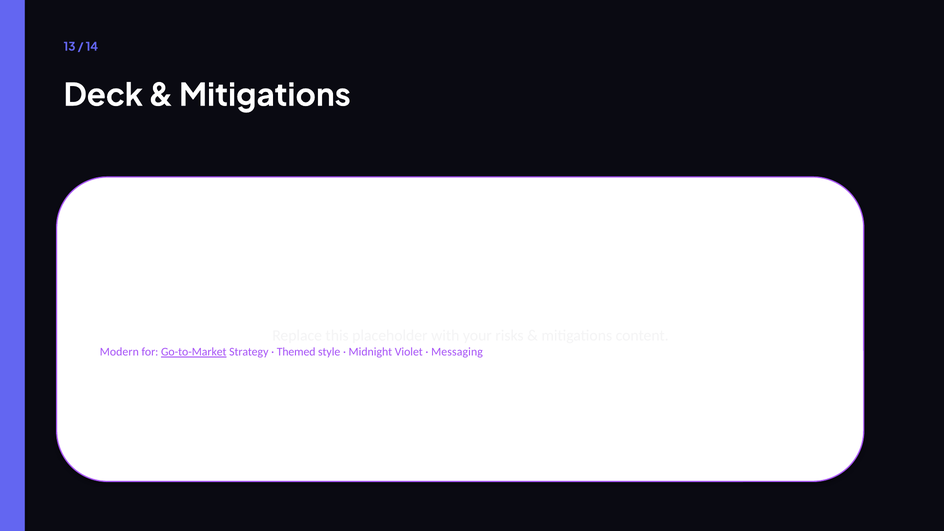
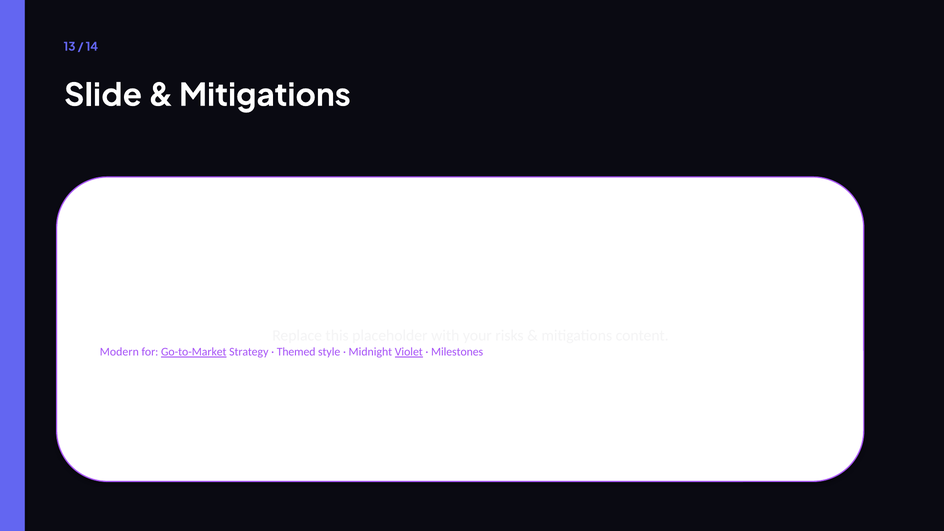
Deck: Deck -> Slide (103, 95)
Violet underline: none -> present (409, 352)
Messaging: Messaging -> Milestones (457, 352)
